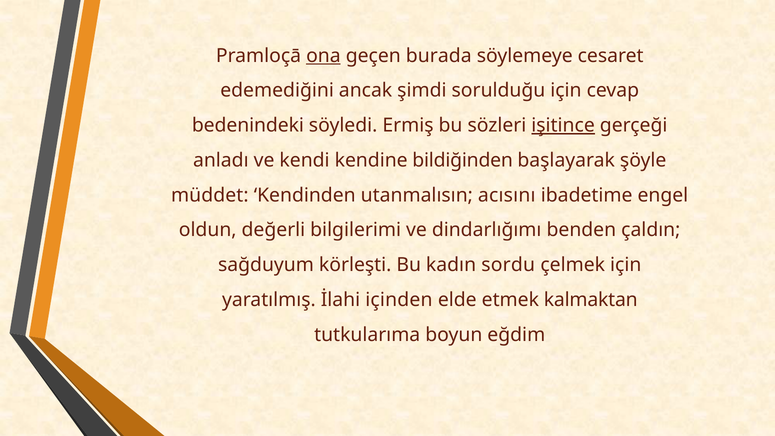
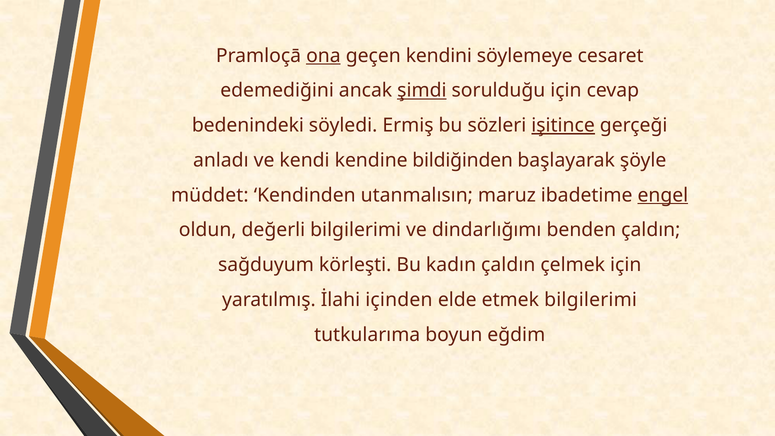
burada: burada -> kendini (439, 56)
şimdi underline: none -> present (422, 91)
acısını: acısını -> maruz (507, 195)
engel underline: none -> present (663, 195)
kadın sordu: sordu -> çaldın (508, 265)
etmek kalmaktan: kalmaktan -> bilgilerimi (591, 300)
